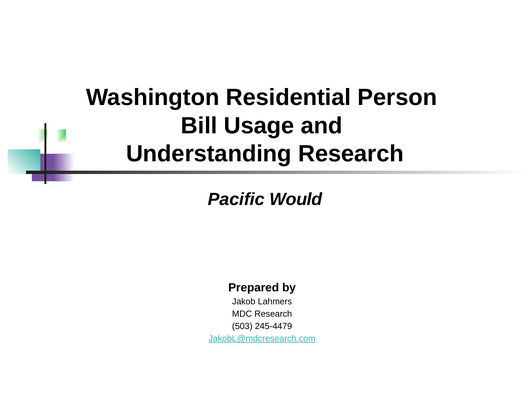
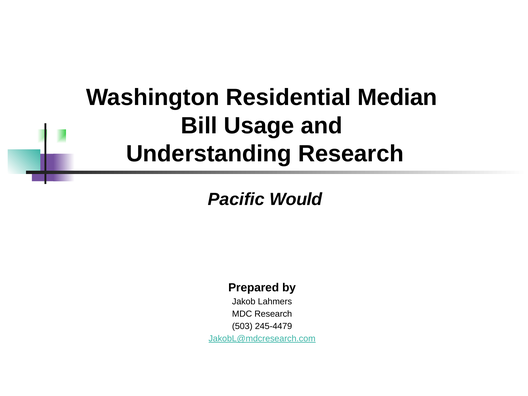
Person: Person -> Median (397, 98)
